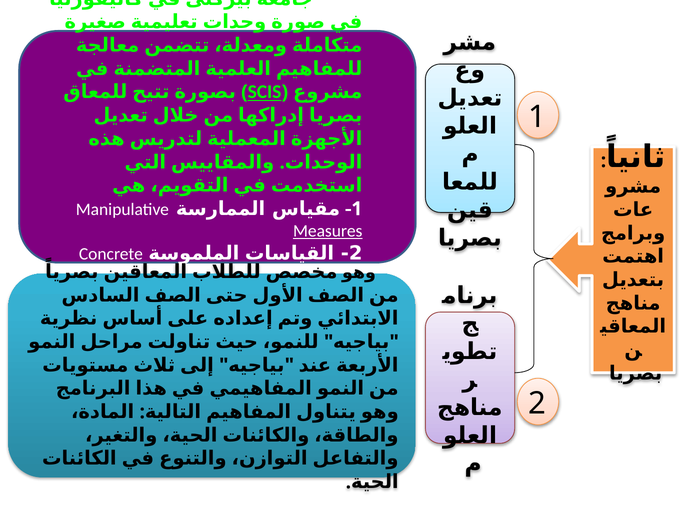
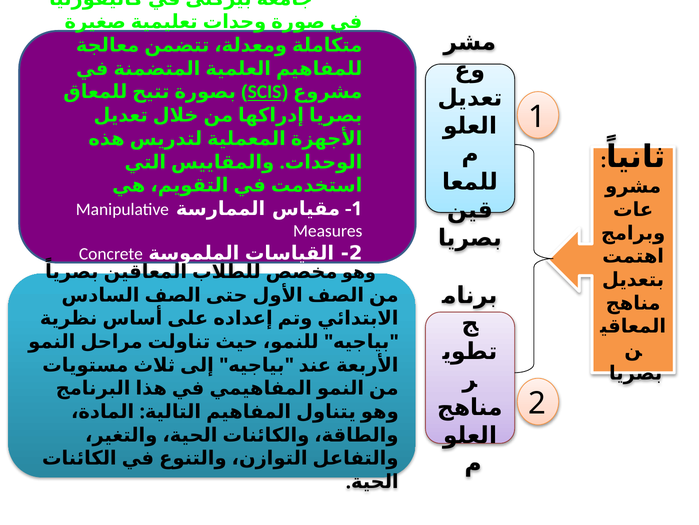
Measures underline: present -> none (328, 230)
